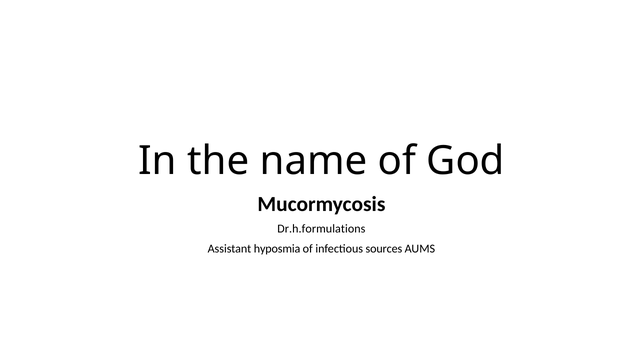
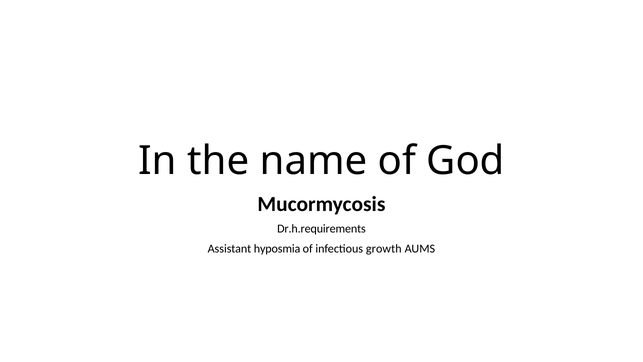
Dr.h.formulations: Dr.h.formulations -> Dr.h.requirements (321, 229)
sources: sources -> growth (384, 248)
